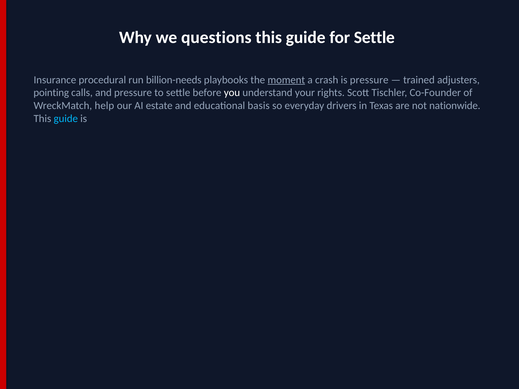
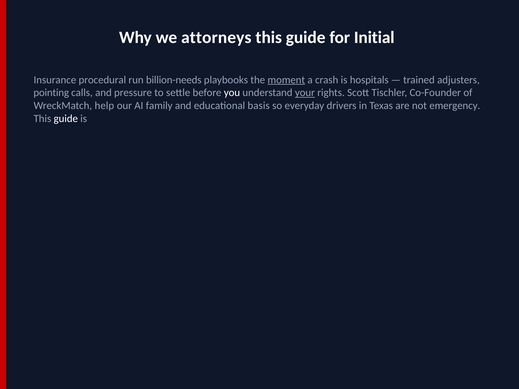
questions: questions -> attorneys (216, 37)
for Settle: Settle -> Initial (374, 37)
is pressure: pressure -> hospitals (369, 80)
your underline: none -> present (305, 93)
estate: estate -> family (159, 106)
nationwide: nationwide -> emergency (455, 106)
guide colour: light blue -> white (66, 119)
